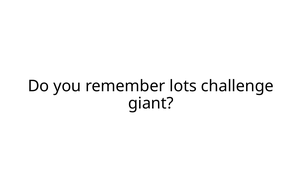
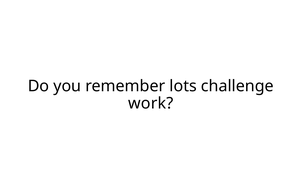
giant: giant -> work (151, 103)
